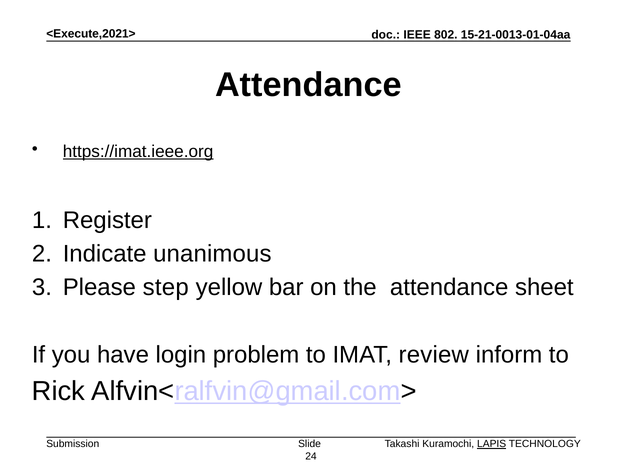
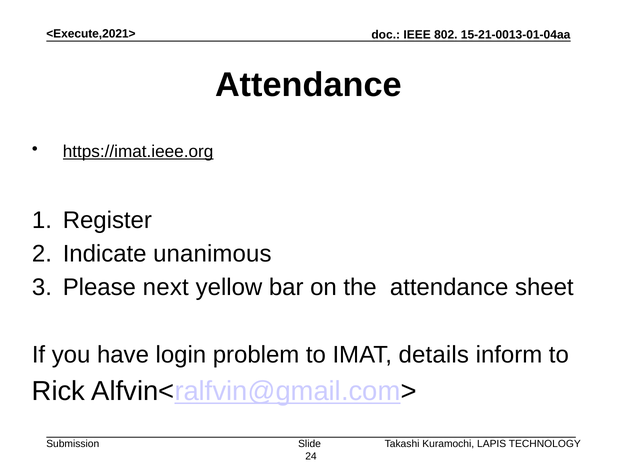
step: step -> next (166, 287)
review: review -> details (434, 354)
LAPIS underline: present -> none (492, 444)
